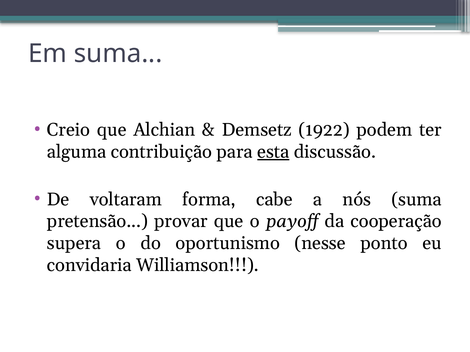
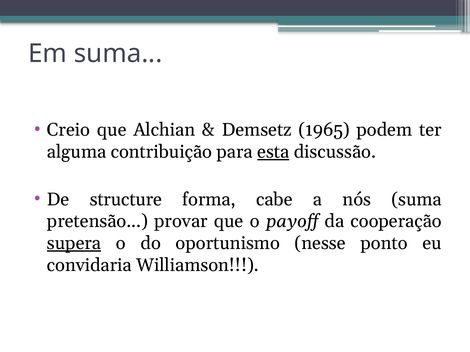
1922: 1922 -> 1965 (324, 130)
voltaram: voltaram -> structure (126, 200)
supera underline: none -> present (74, 244)
